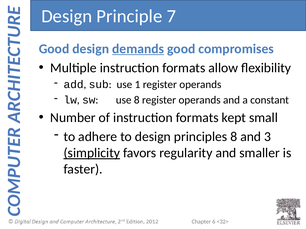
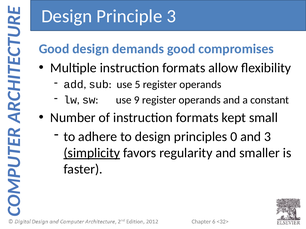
Principle 7: 7 -> 3 (171, 16)
demands underline: present -> none (138, 49)
1: 1 -> 5 (138, 85)
use 8: 8 -> 9 (137, 100)
principles 8: 8 -> 0 (234, 137)
